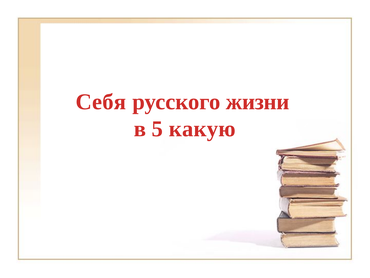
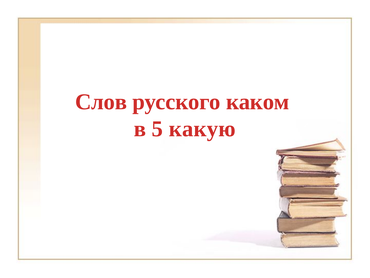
Себя: Себя -> Слов (101, 102)
жизни: жизни -> каком (258, 102)
